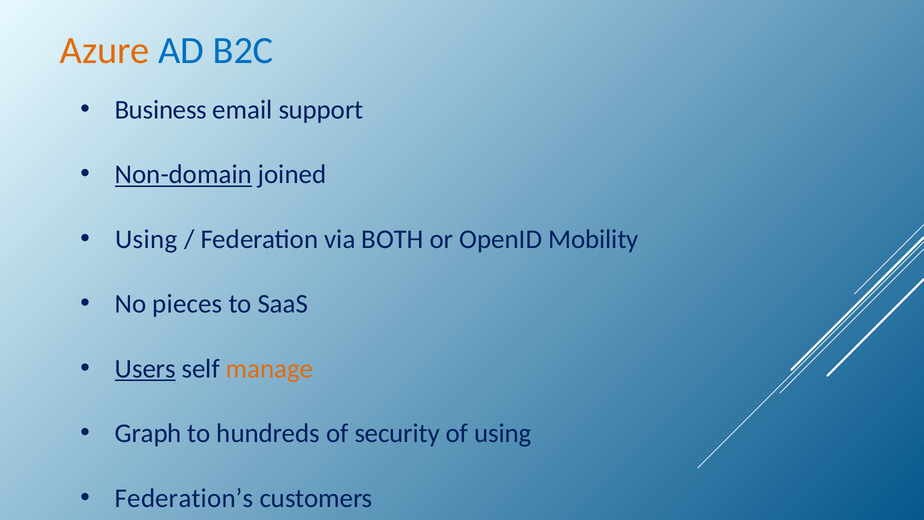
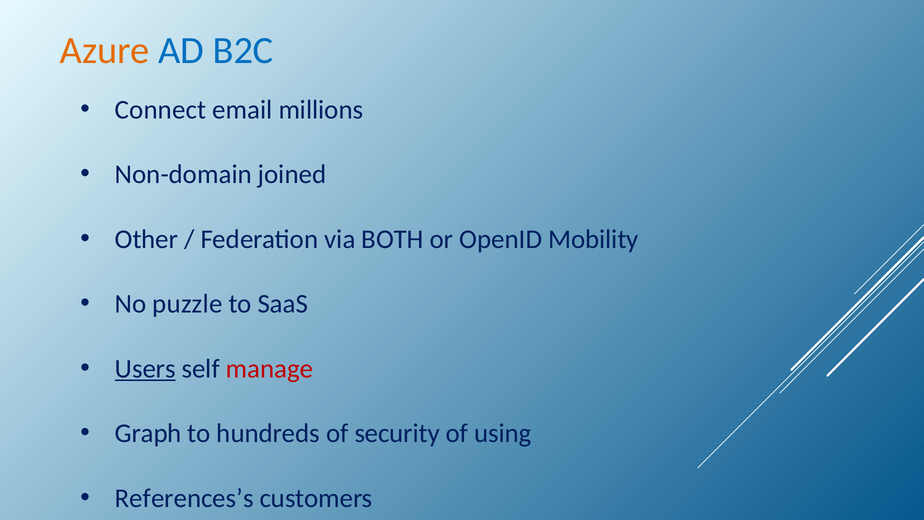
Business: Business -> Connect (161, 110)
support: support -> millions (321, 110)
Non-domain underline: present -> none (183, 174)
Using: Using -> Other (147, 239)
pieces: pieces -> puzzle (187, 304)
manage colour: orange -> red (270, 369)
Federation’s: Federation’s -> References’s (184, 498)
